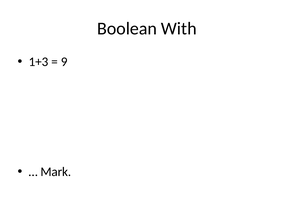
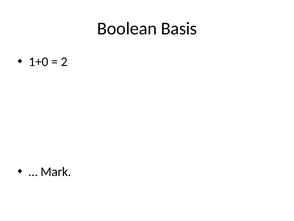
With: With -> Basis (179, 28)
1+3: 1+3 -> 1+0 (39, 62)
9: 9 -> 2 (64, 62)
